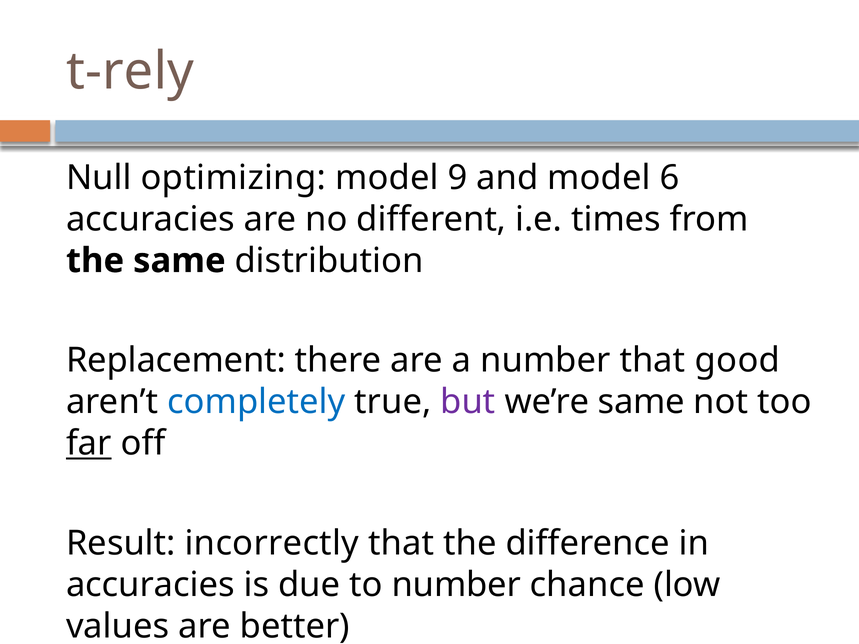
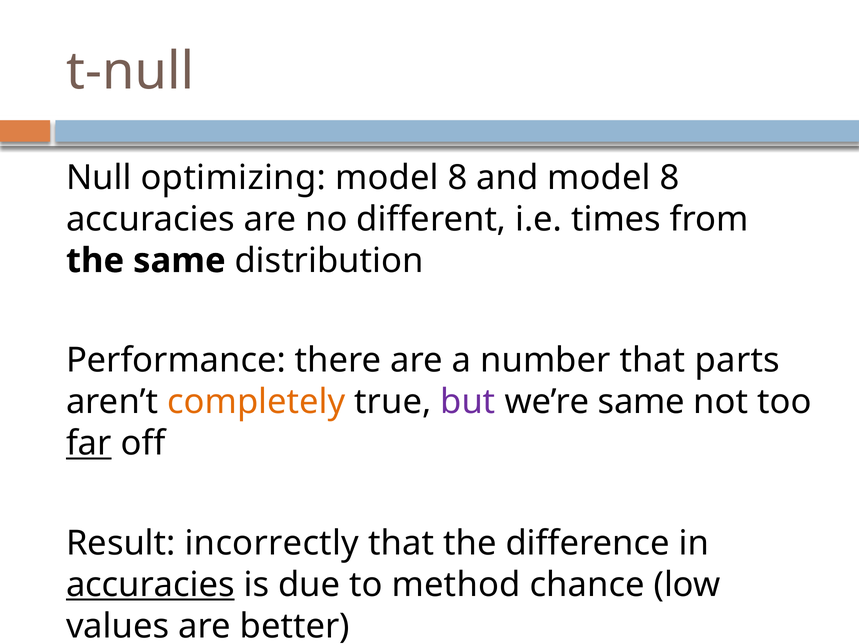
t-rely: t-rely -> t-null (130, 72)
9: 9 -> 8 (457, 178)
and model 6: 6 -> 8 (669, 178)
Replacement: Replacement -> Performance (176, 361)
good: good -> parts (737, 361)
completely colour: blue -> orange (256, 402)
accuracies underline: none -> present (150, 585)
to number: number -> method (456, 585)
